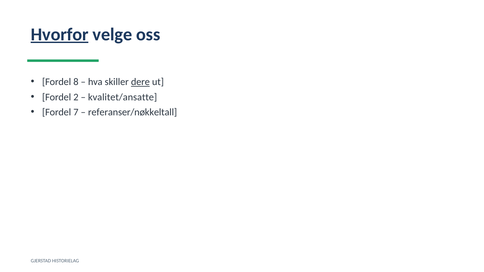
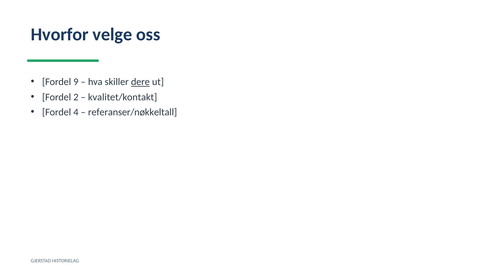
Hvorfor underline: present -> none (60, 35)
8: 8 -> 9 (76, 82)
kvalitet/ansatte: kvalitet/ansatte -> kvalitet/kontakt (123, 97)
7: 7 -> 4 (76, 112)
